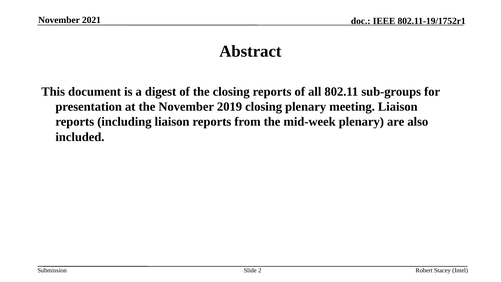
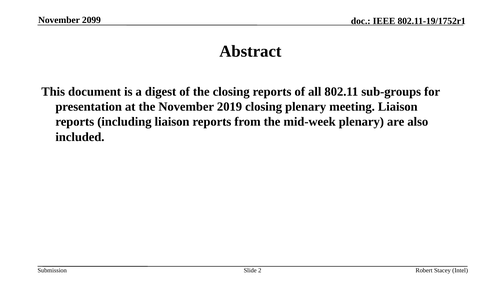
2021: 2021 -> 2099 (91, 20)
